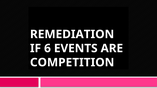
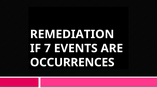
6: 6 -> 7 (47, 49)
COMPETITION: COMPETITION -> OCCURRENCES (72, 63)
